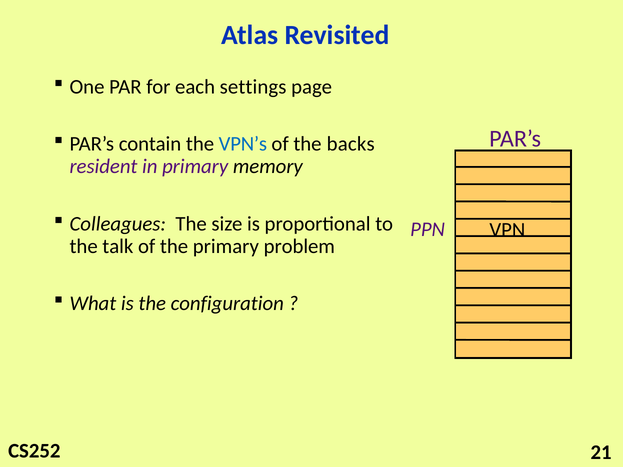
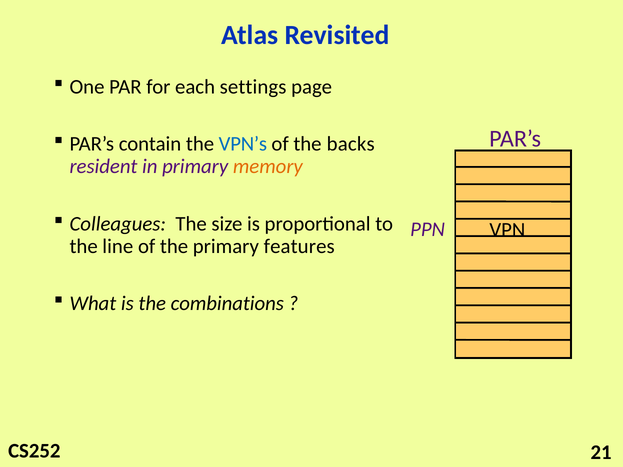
memory colour: black -> orange (268, 167)
talk: talk -> line (118, 246)
problem: problem -> features (299, 246)
configuration: configuration -> combinations (227, 304)
